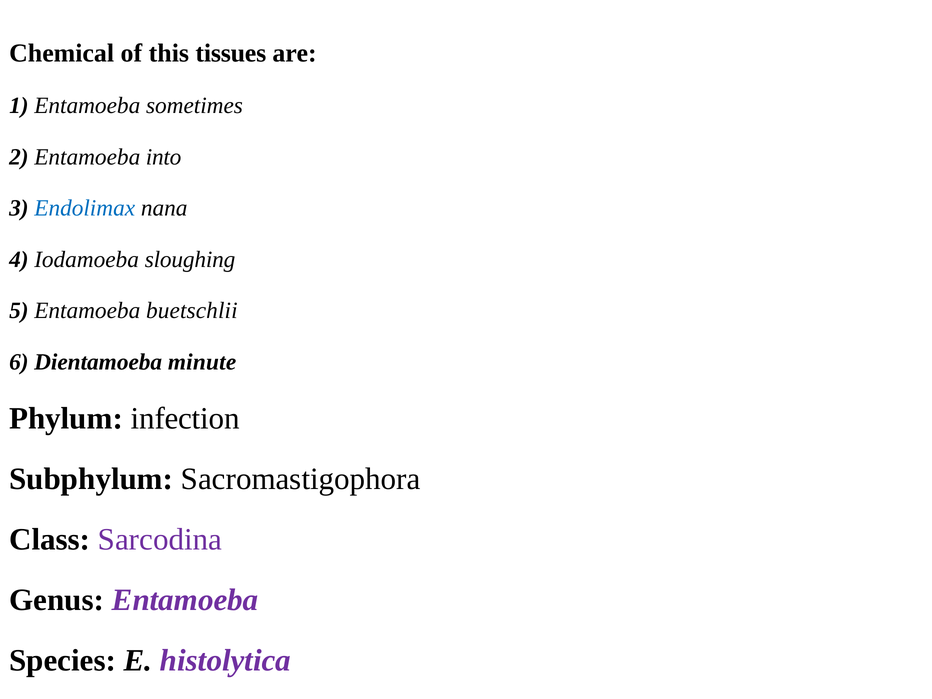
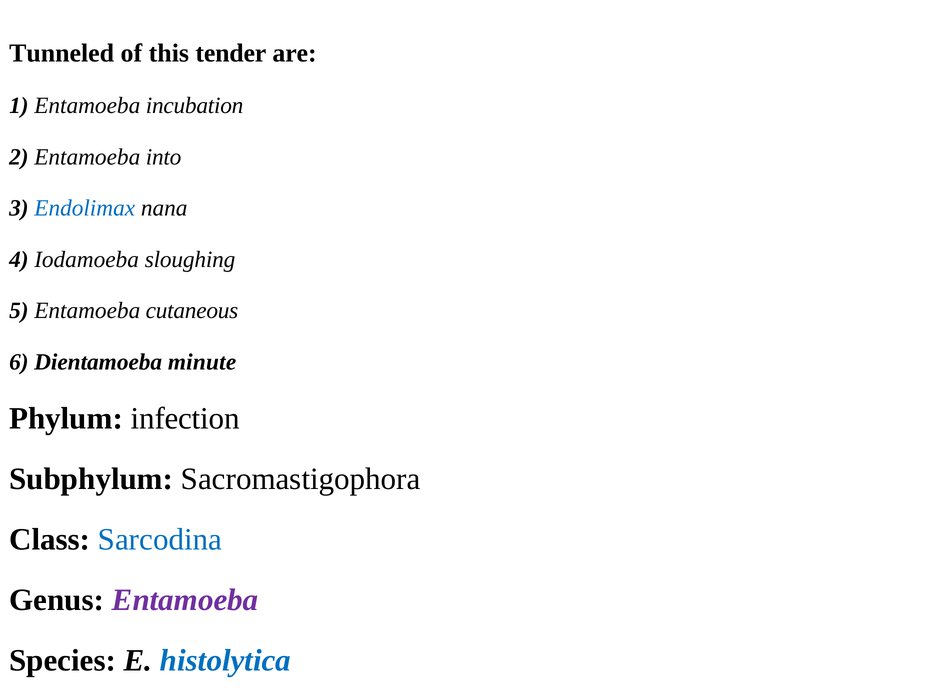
Chemical: Chemical -> Tunneled (62, 53)
tissues: tissues -> tender (231, 53)
sometimes: sometimes -> incubation (195, 106)
buetschlii: buetschlii -> cutaneous (192, 311)
Sarcodina colour: purple -> blue (160, 540)
histolytica colour: purple -> blue (225, 661)
